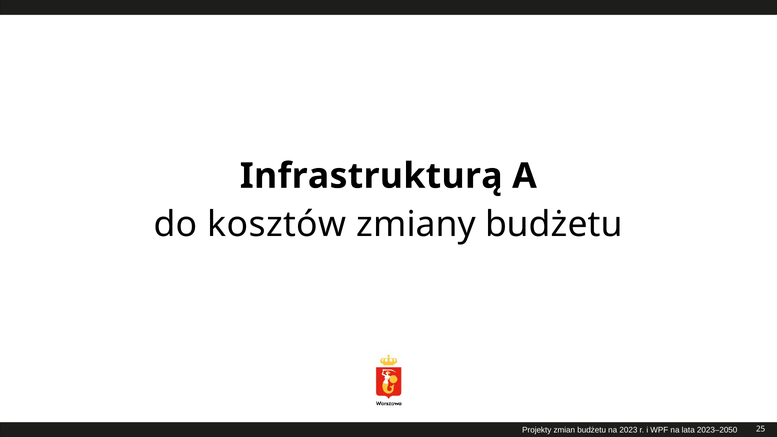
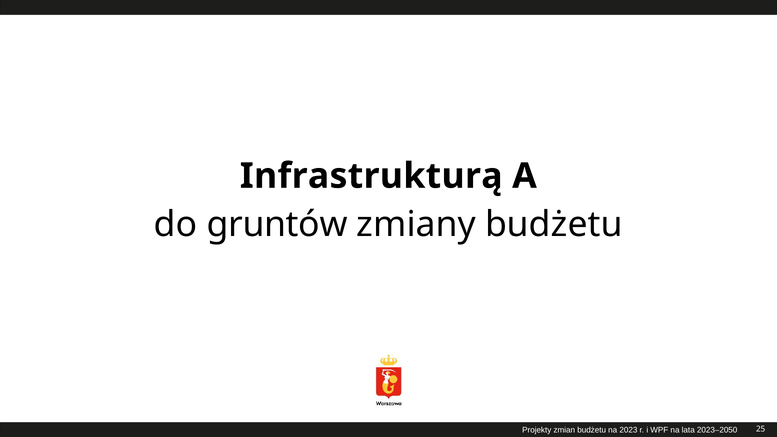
kosztów: kosztów -> gruntów (277, 225)
